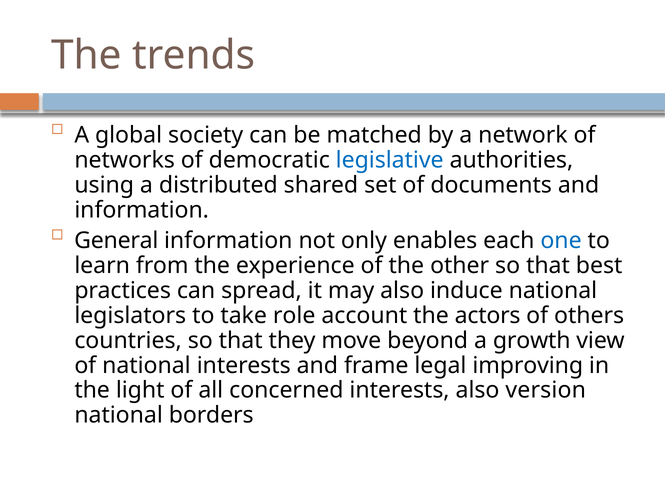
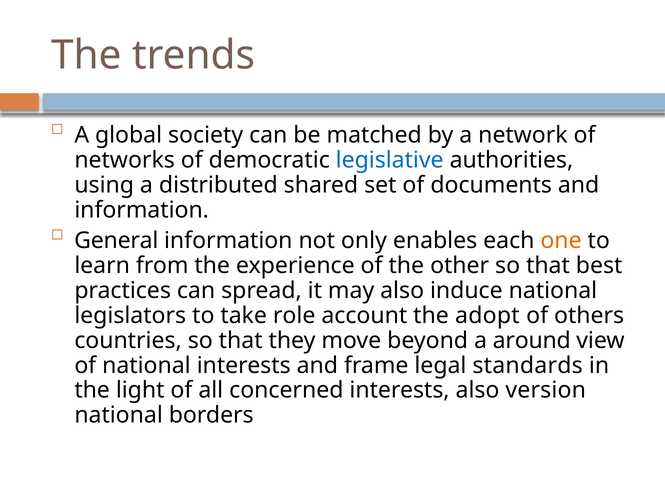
one colour: blue -> orange (561, 241)
actors: actors -> adopt (487, 315)
growth: growth -> around (532, 340)
improving: improving -> standards (528, 365)
